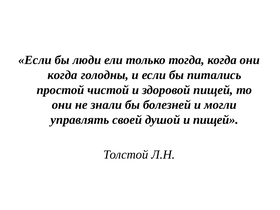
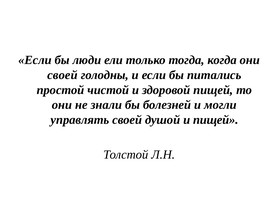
когда: когда -> своей (62, 75)
